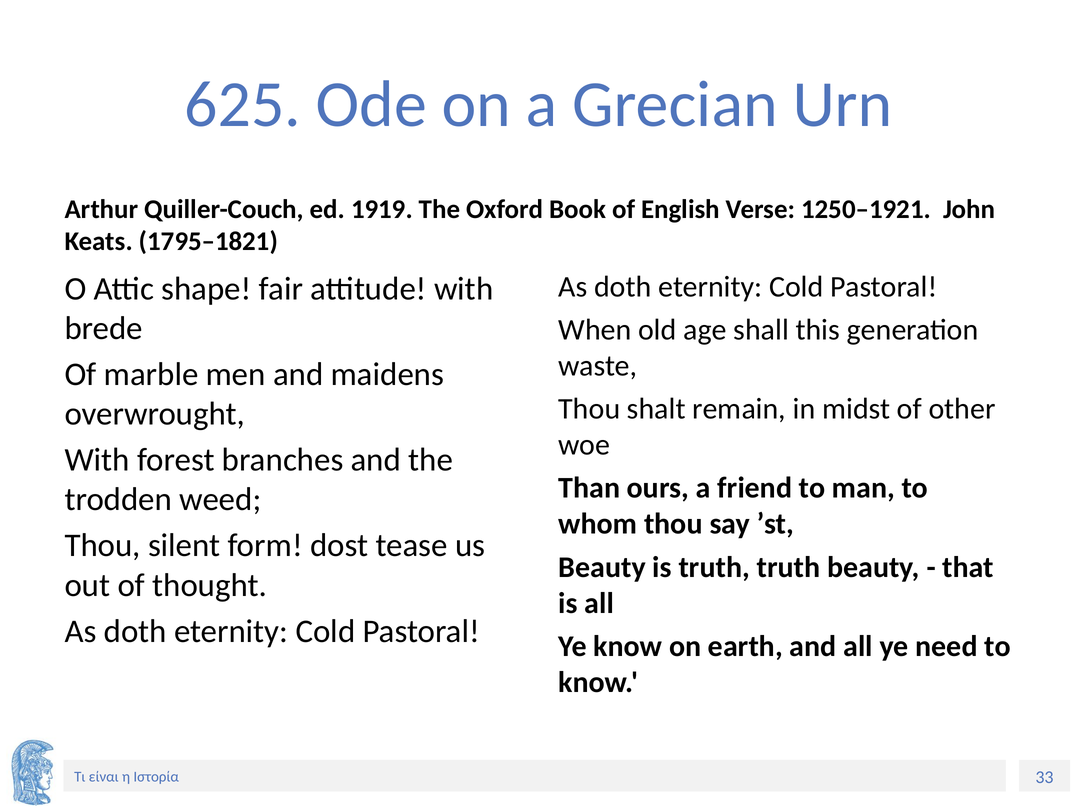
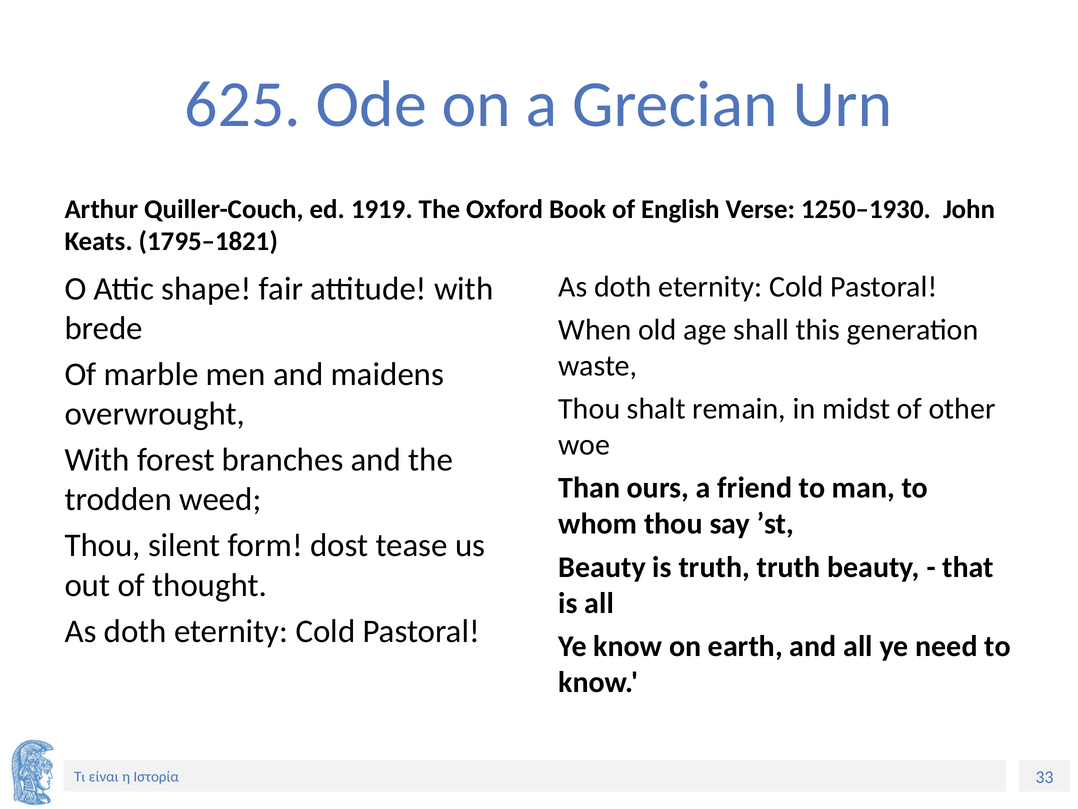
1250–1921: 1250–1921 -> 1250–1930 (866, 209)
